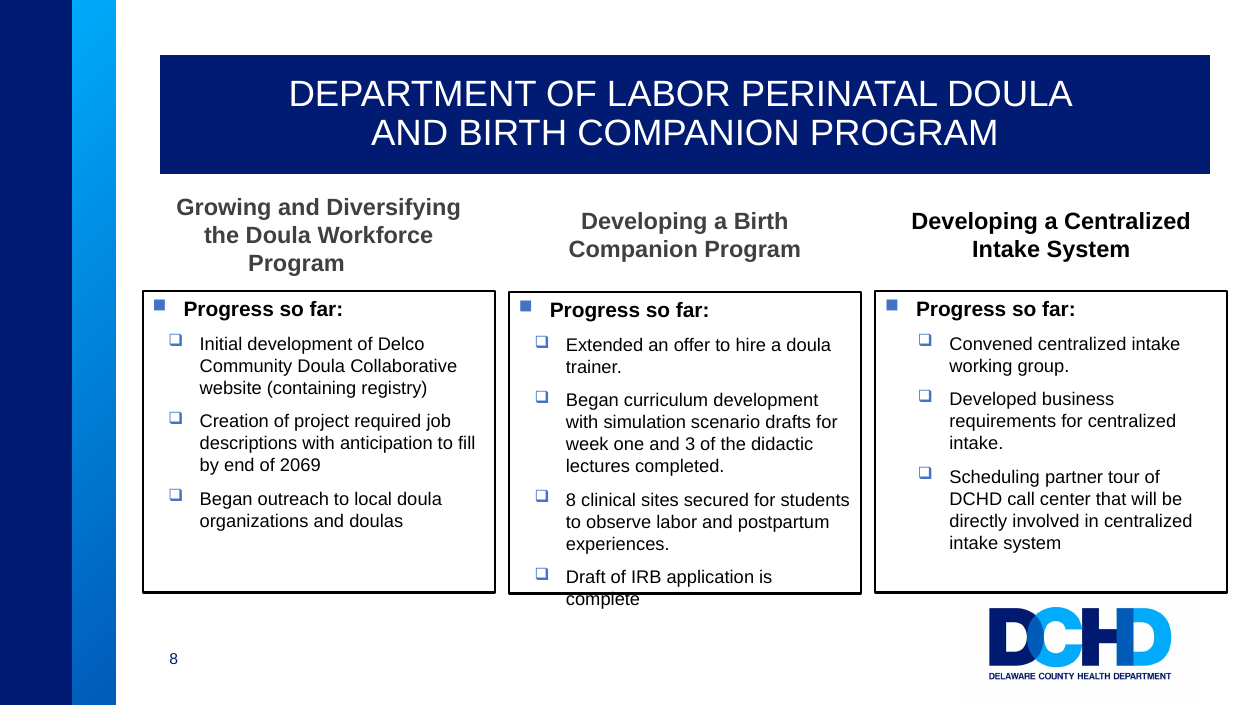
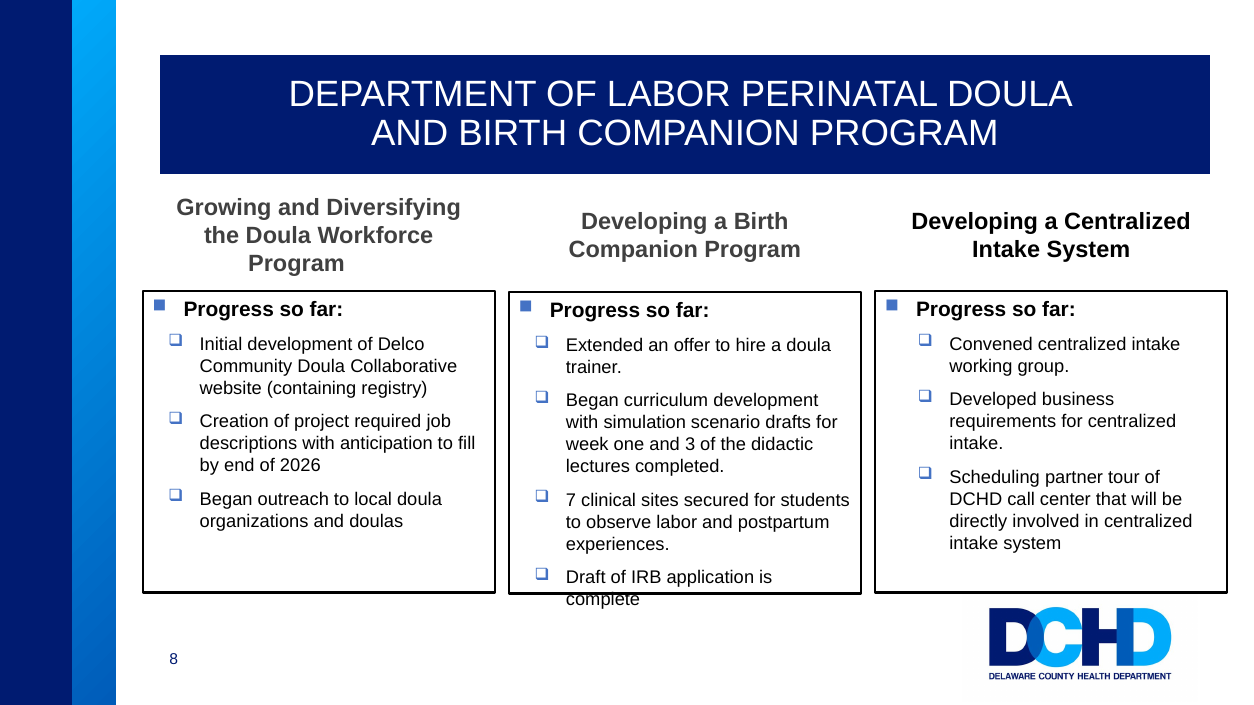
2069: 2069 -> 2026 (300, 466)
8: 8 -> 7 (571, 500)
